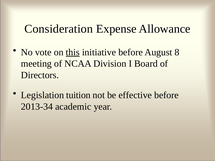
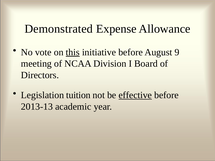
Consideration: Consideration -> Demonstrated (59, 29)
8: 8 -> 9 (177, 52)
effective underline: none -> present (135, 95)
2013-34: 2013-34 -> 2013-13 (37, 107)
